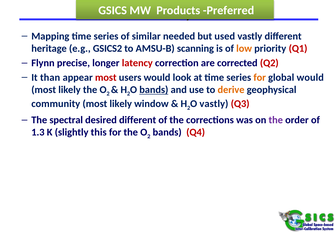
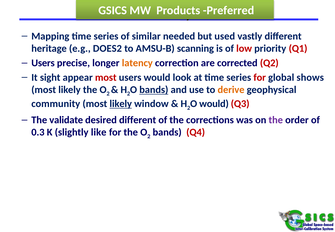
GSICS2: GSICS2 -> DOES2 (107, 48)
low colour: orange -> red (244, 48)
Flynn: Flynn -> Users (43, 63)
latency colour: red -> orange (137, 63)
than: than -> sight (50, 77)
for colour: orange -> red (260, 77)
global would: would -> shows (310, 77)
likely underline: none -> present (121, 104)
vastly: vastly -> would (214, 104)
spectral: spectral -> validate (66, 120)
1.3: 1.3 -> 0.3 (38, 132)
this: this -> like (99, 132)
